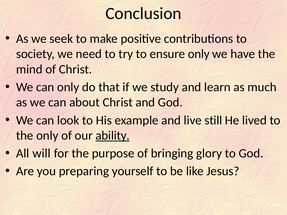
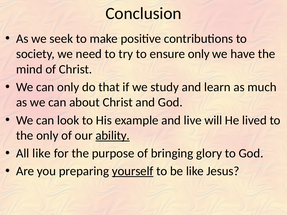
still: still -> will (213, 120)
All will: will -> like (42, 154)
yourself underline: none -> present (133, 171)
